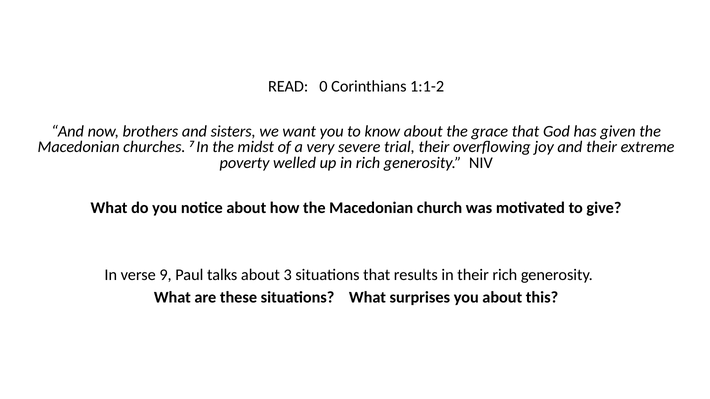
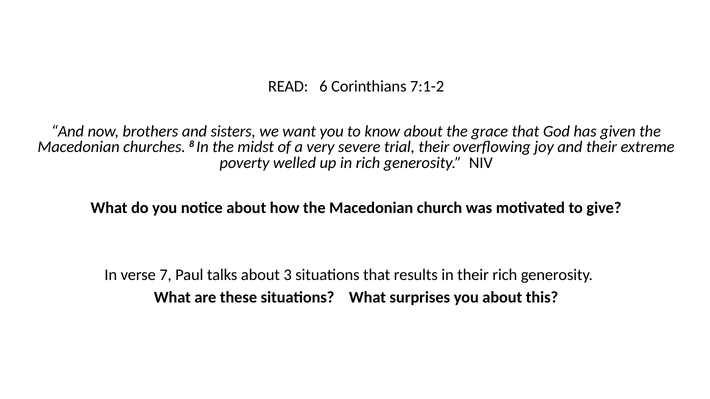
0: 0 -> 6 (323, 86)
1:1-2: 1:1-2 -> 7:1-2 (427, 86)
7: 7 -> 8 (192, 144)
9: 9 -> 7 (166, 275)
